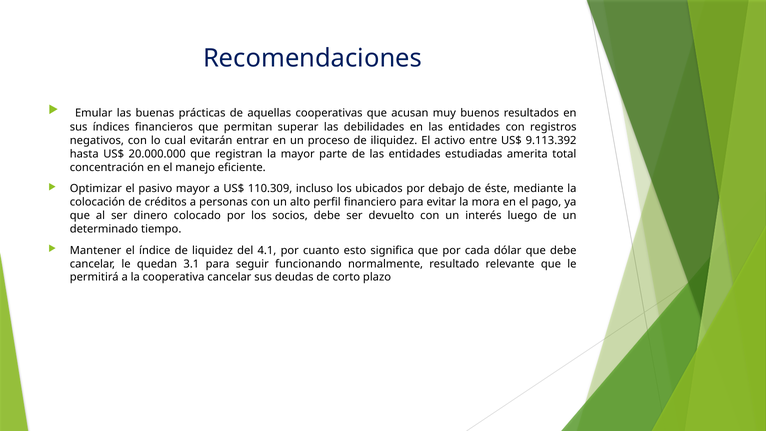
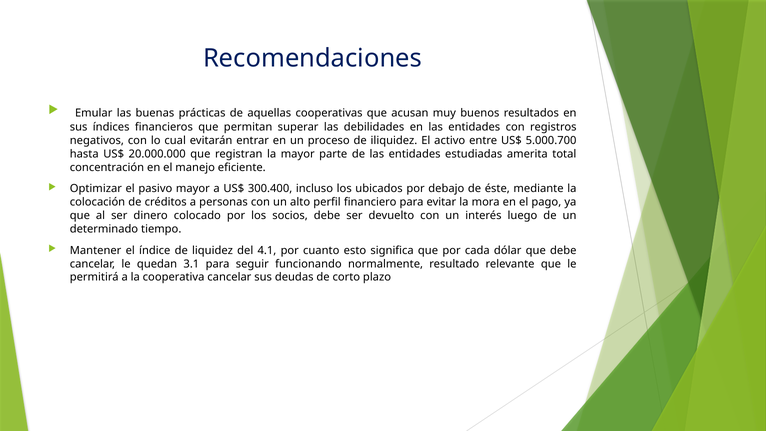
9.113.392: 9.113.392 -> 5.000.700 (551, 141)
110.309: 110.309 -> 300.400 (270, 189)
